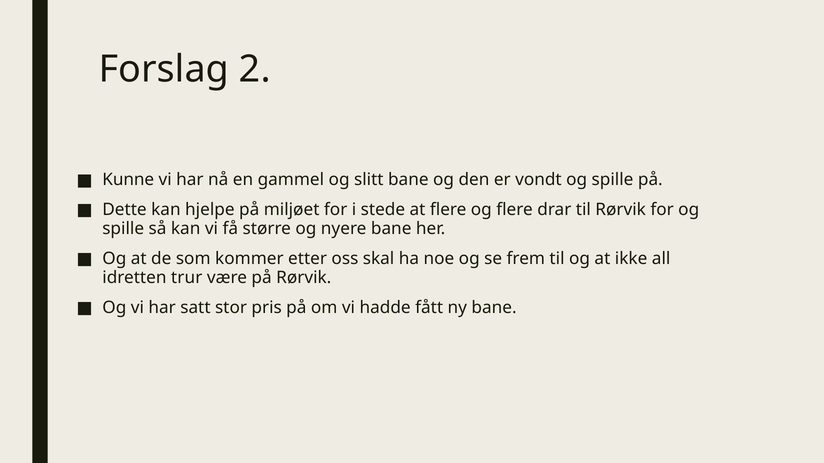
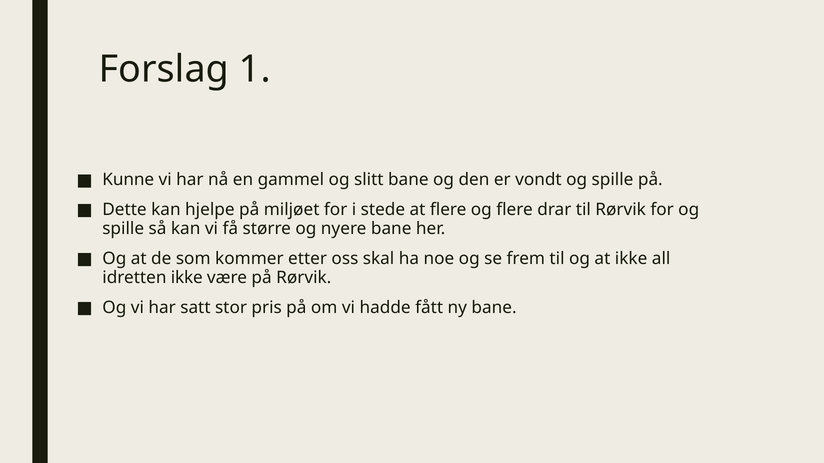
2: 2 -> 1 (255, 69)
idretten trur: trur -> ikke (187, 278)
